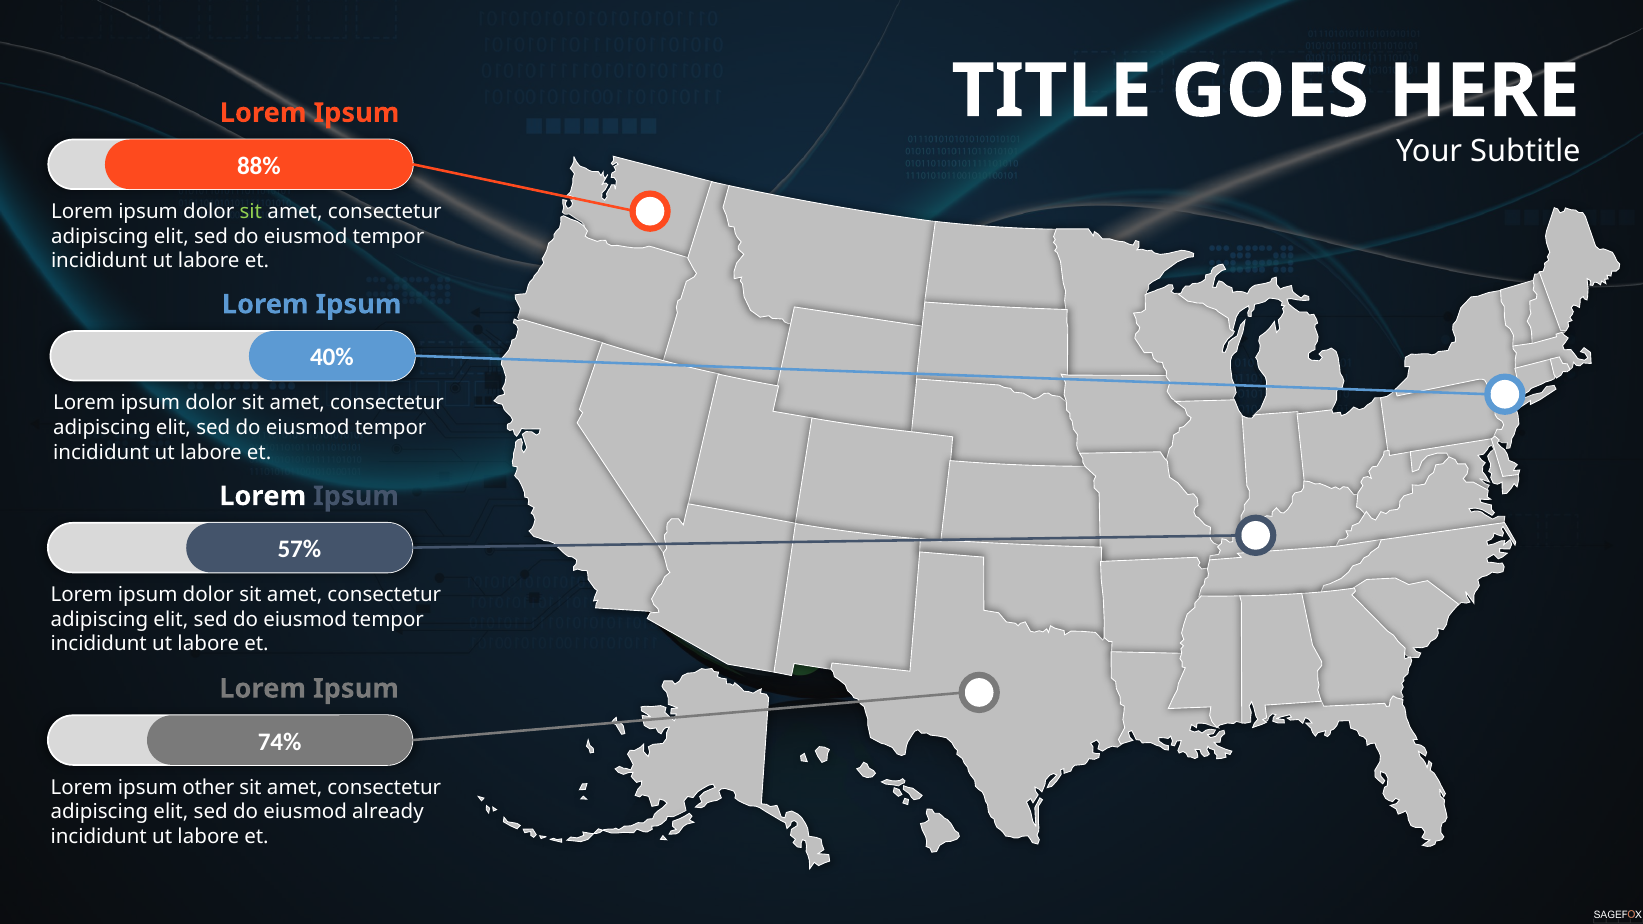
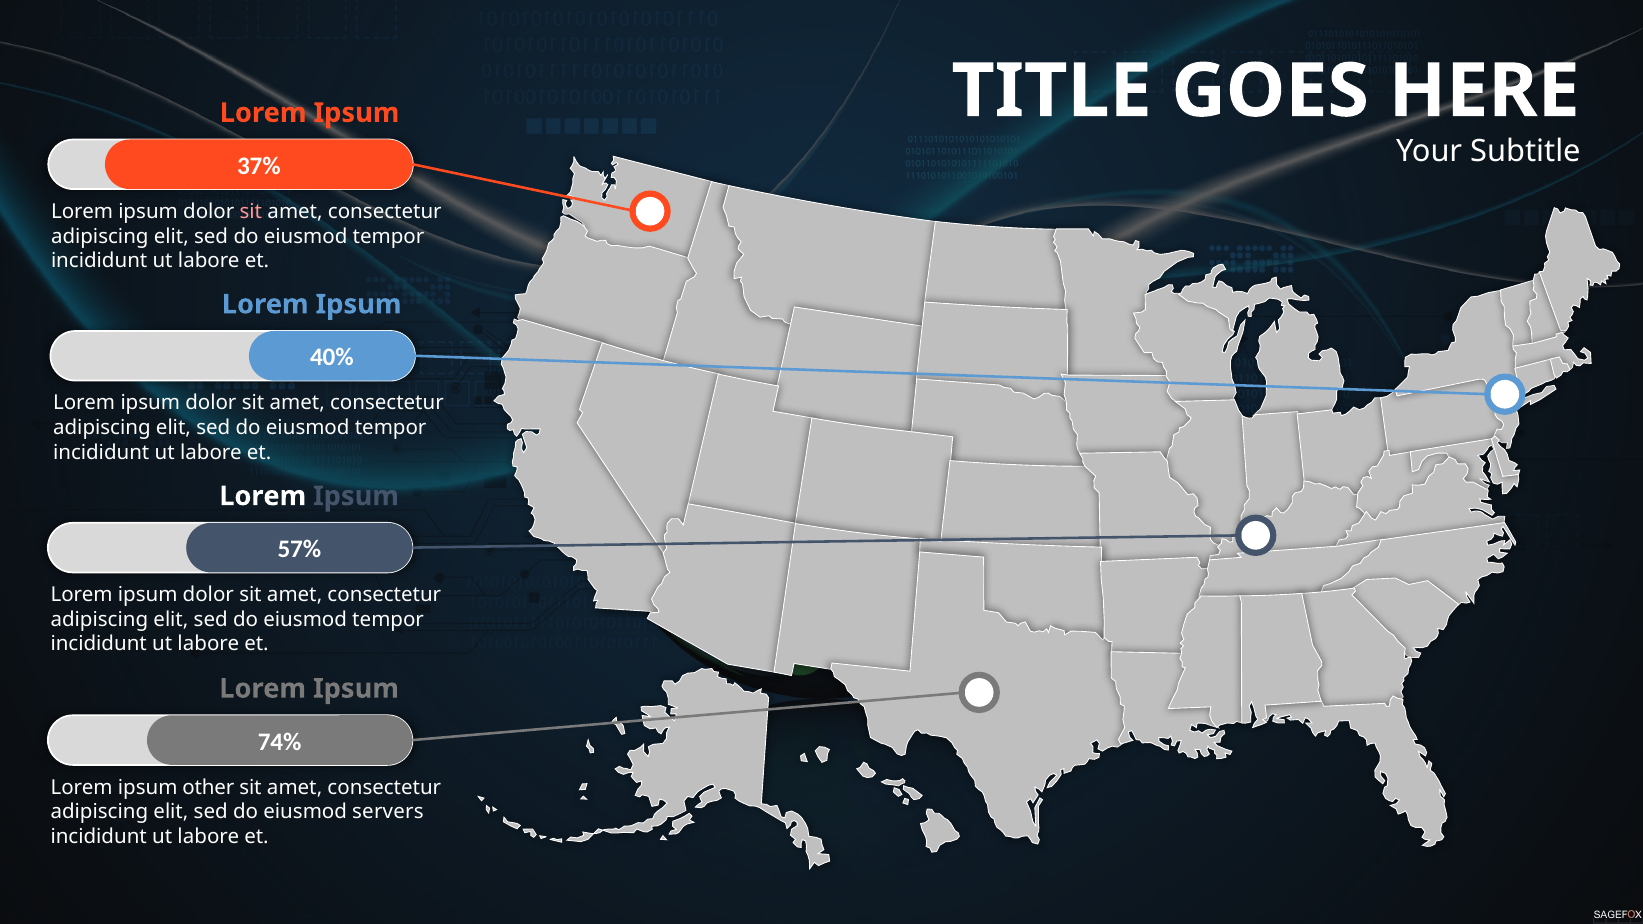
88%: 88% -> 37% (259, 166)
sit colour: light green -> pink (251, 212)
already: already -> servers (388, 812)
